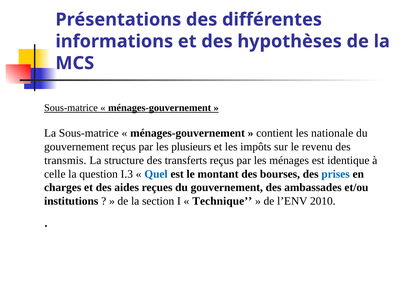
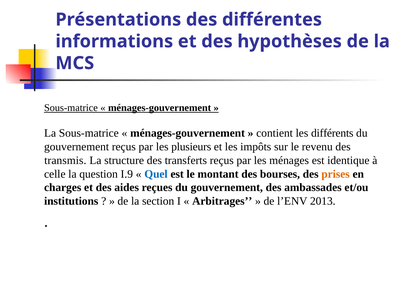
nationale: nationale -> différents (332, 133)
I.3: I.3 -> I.9 (127, 174)
prises colour: blue -> orange (336, 174)
Technique: Technique -> Arbitrages (222, 201)
2010: 2010 -> 2013 (323, 201)
